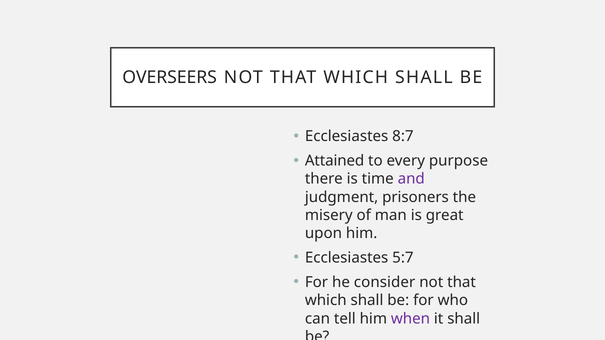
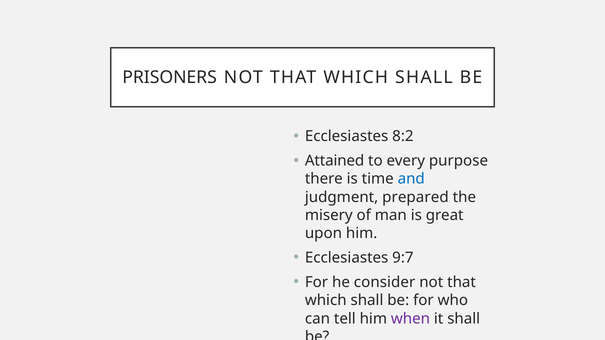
OVERSEERS: OVERSEERS -> PRISONERS (170, 77)
8:7: 8:7 -> 8:2 (403, 137)
and colour: purple -> blue (411, 179)
prisoners: prisoners -> prepared (415, 197)
5:7: 5:7 -> 9:7 (403, 258)
